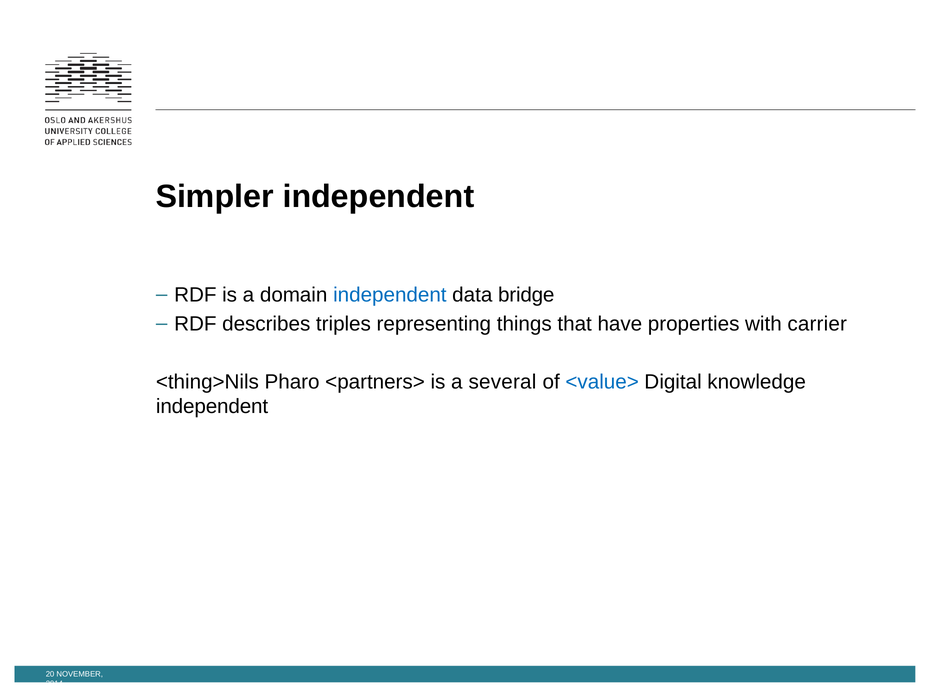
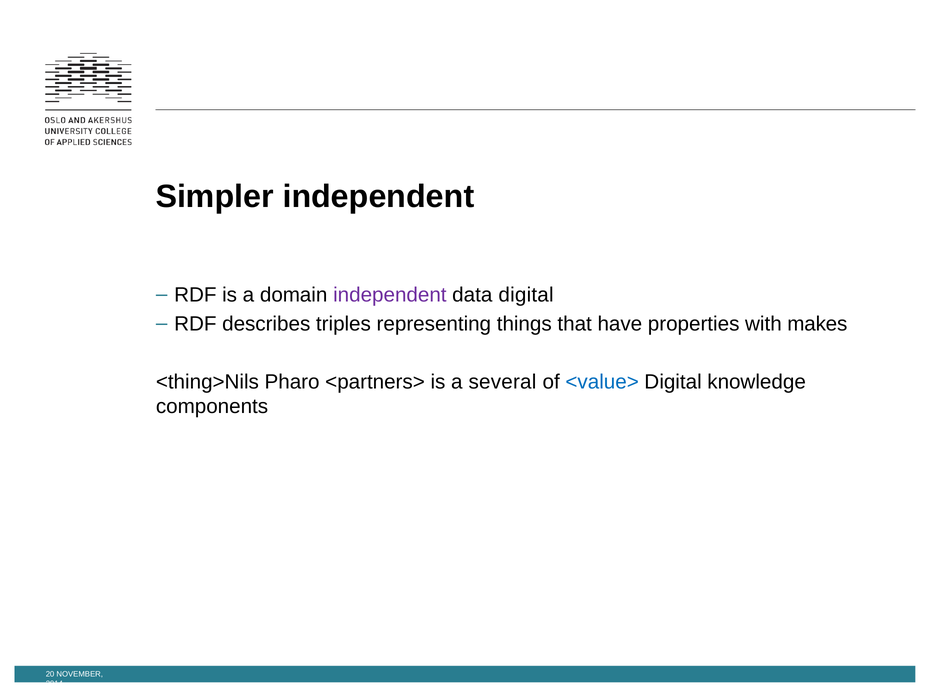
independent colour: blue -> purple (390, 295)
data bridge: bridge -> digital (526, 295)
carrier: carrier -> makes (817, 324)
independent: independent -> components (212, 407)
